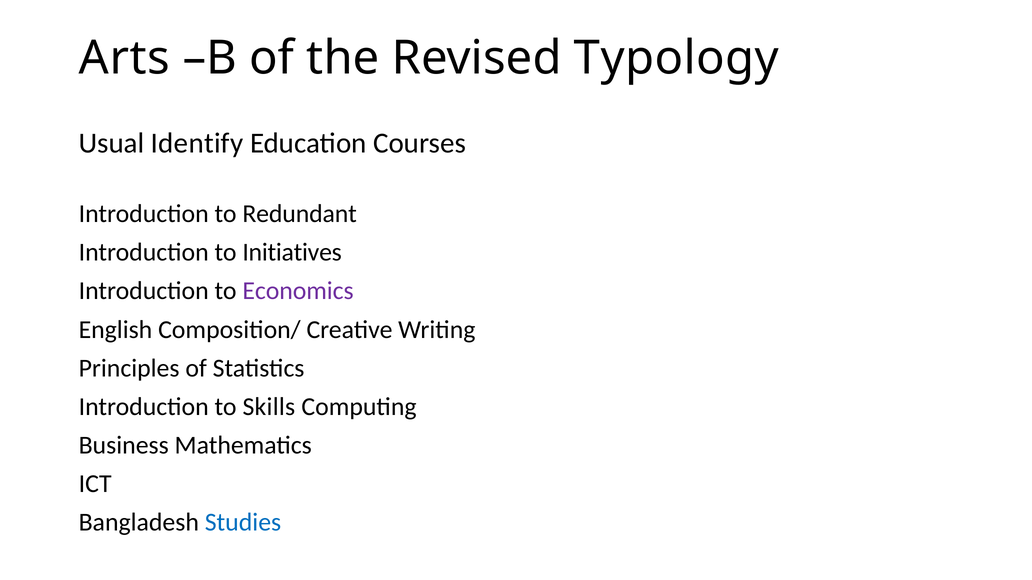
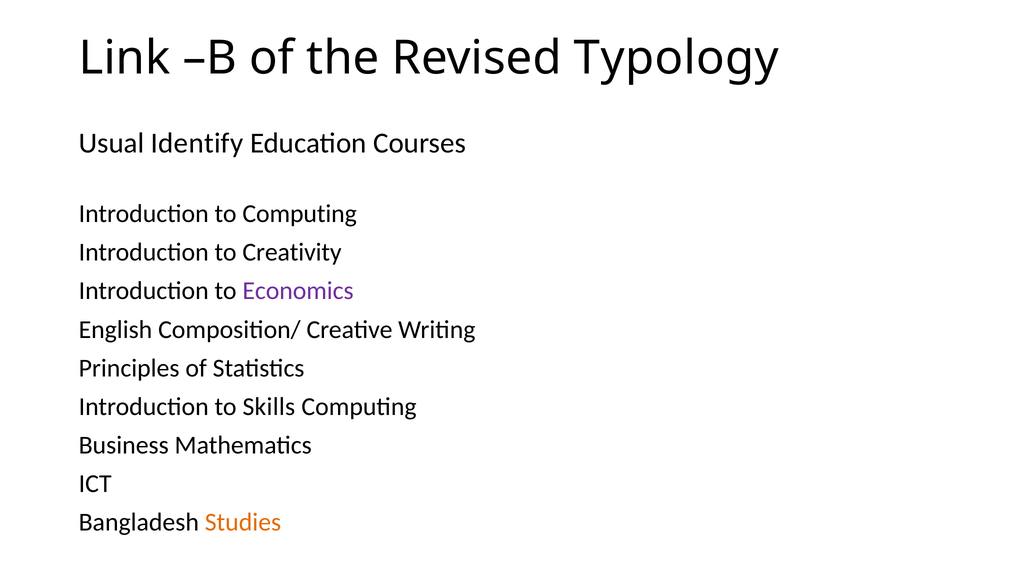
Arts: Arts -> Link (124, 58)
to Redundant: Redundant -> Computing (300, 214)
Initiatives: Initiatives -> Creativity (292, 253)
Studies colour: blue -> orange (243, 523)
